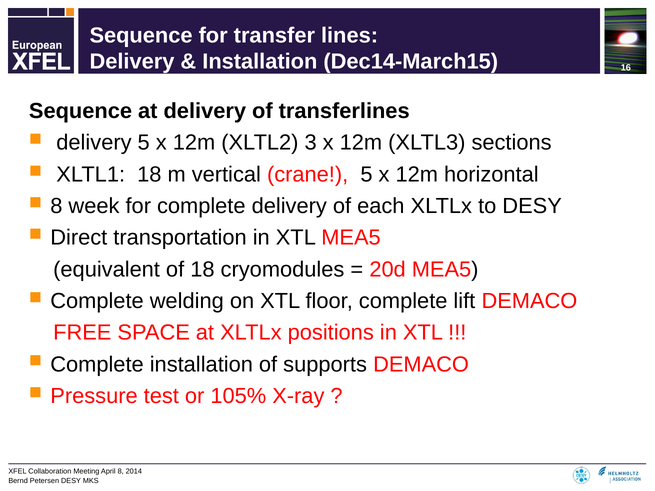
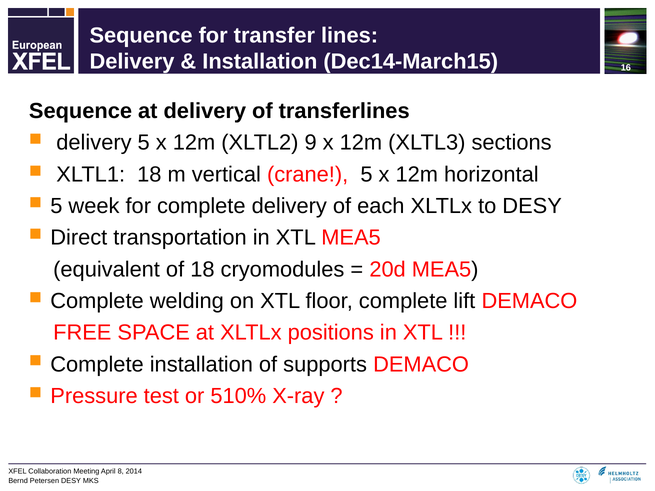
3: 3 -> 9 (311, 143)
8: 8 -> 5 (56, 206)
105%: 105% -> 510% (238, 396)
